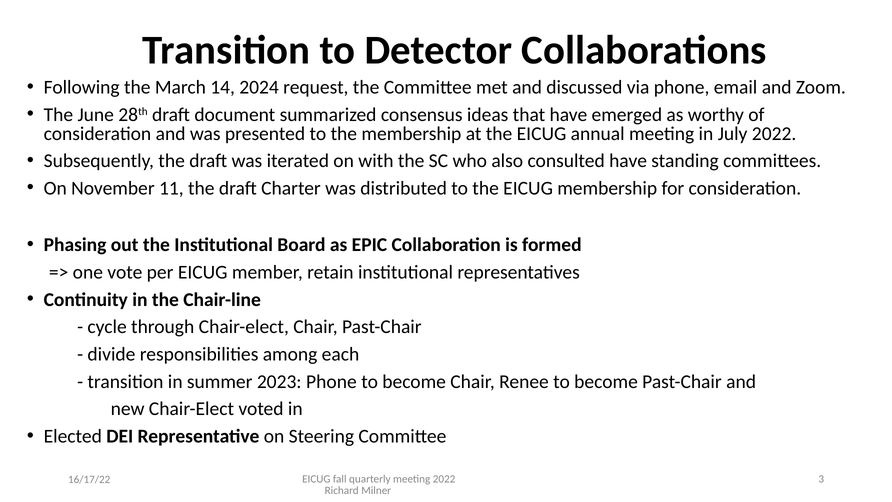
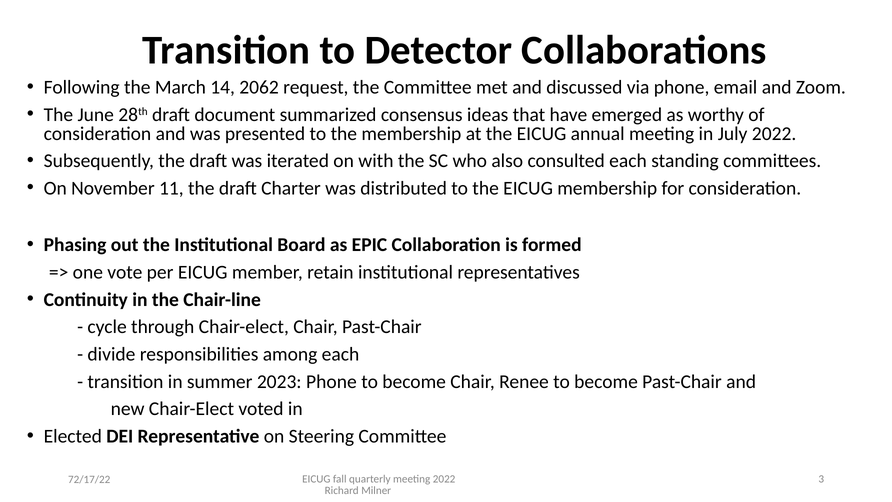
2024: 2024 -> 2062 (259, 87)
consulted have: have -> each (628, 161)
16/17/22: 16/17/22 -> 72/17/22 (89, 479)
